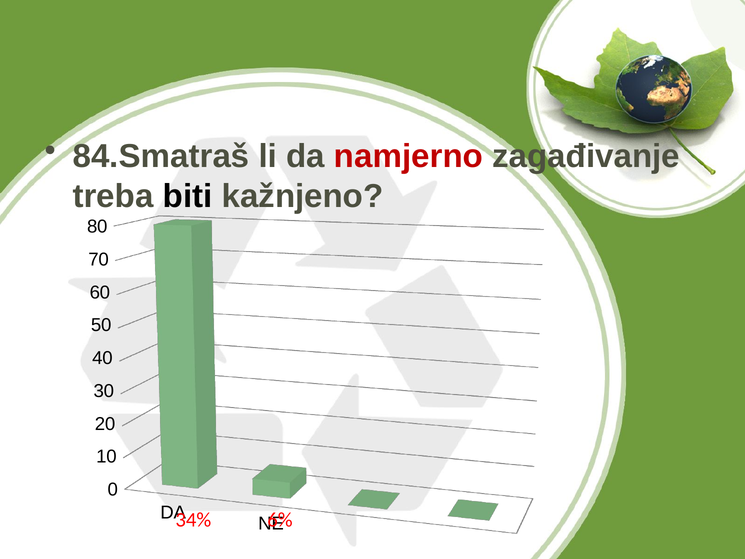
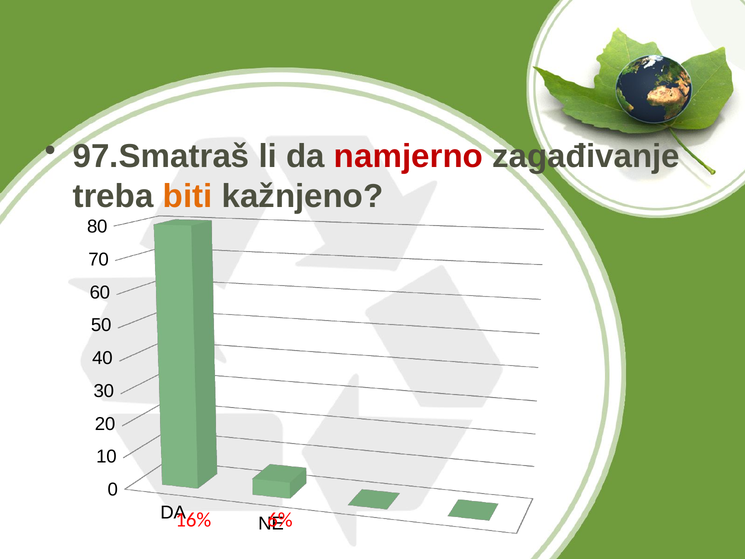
84.Smatraš: 84.Smatraš -> 97.Smatraš (161, 156)
biti colour: black -> orange (188, 196)
34%: 34% -> 16% (193, 520)
